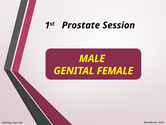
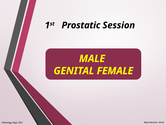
Prostate: Prostate -> Prostatic (81, 25)
